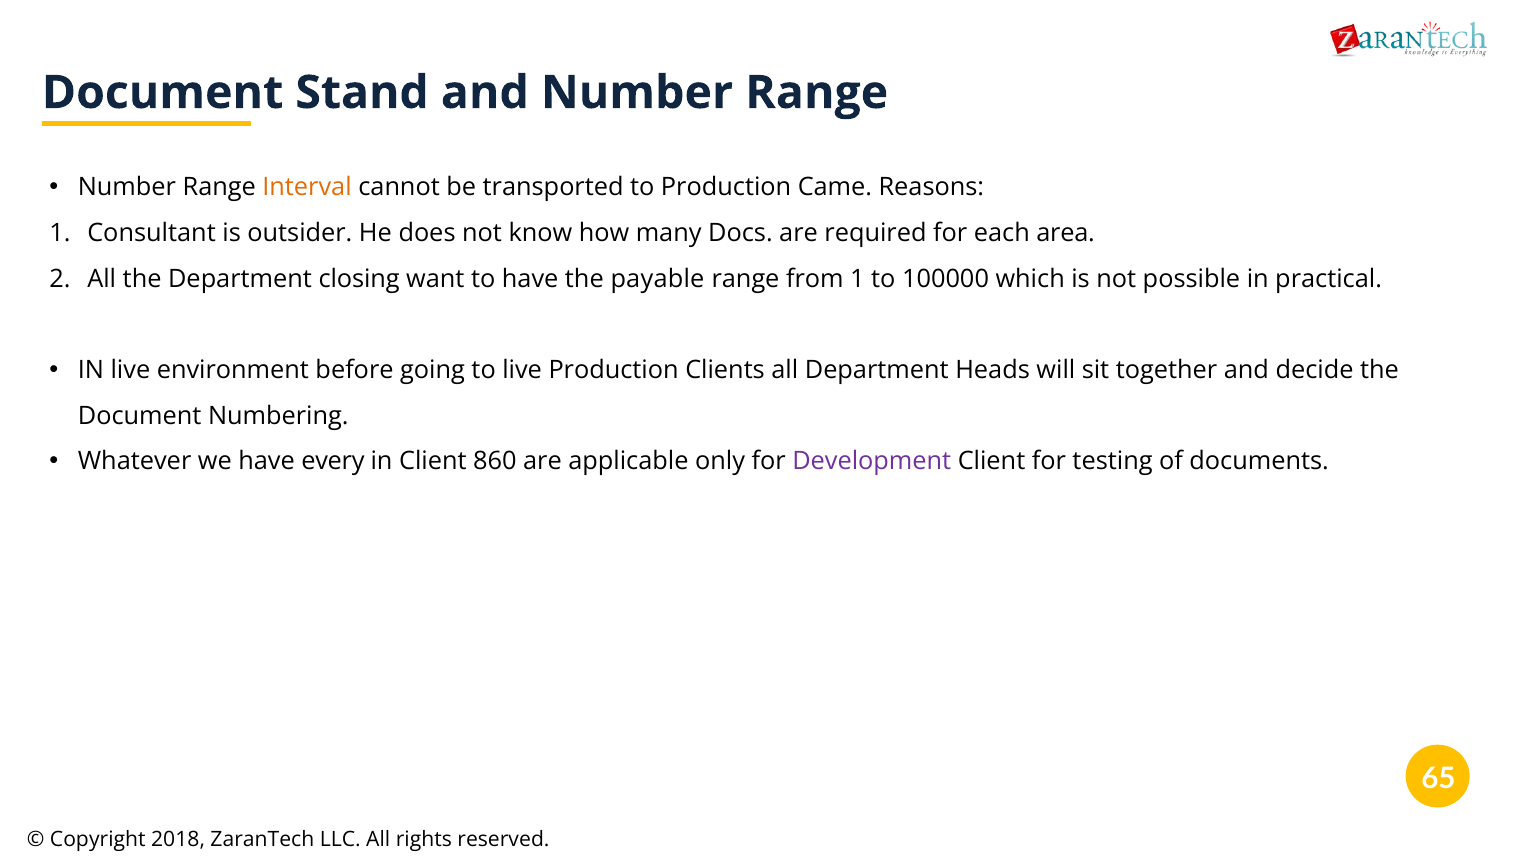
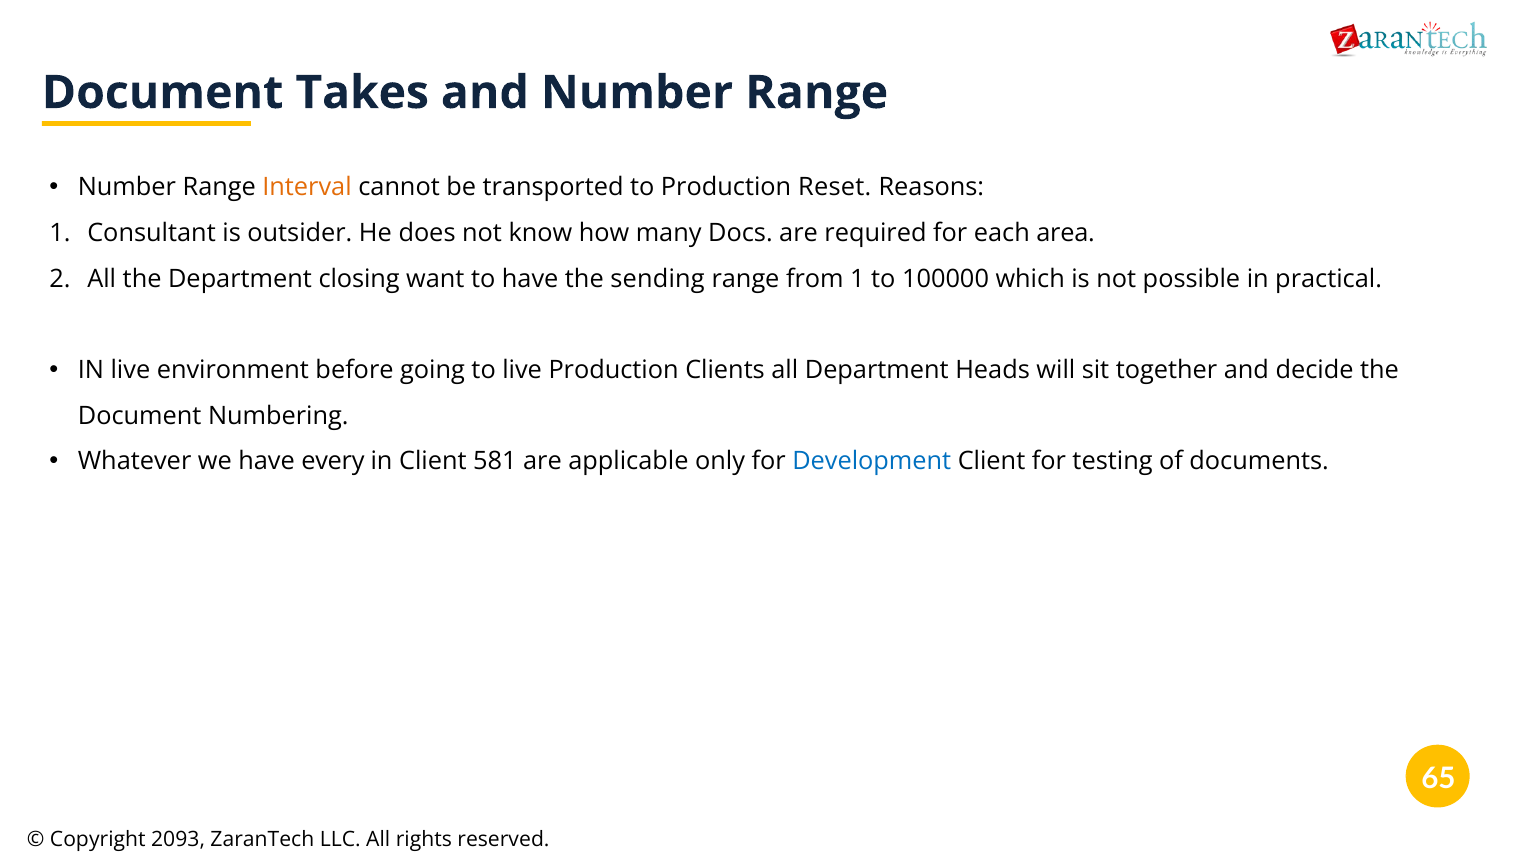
Stand: Stand -> Takes (362, 93)
Came: Came -> Reset (835, 187)
payable: payable -> sending (657, 279)
860: 860 -> 581 (495, 461)
Development colour: purple -> blue (872, 461)
2018: 2018 -> 2093 (178, 839)
